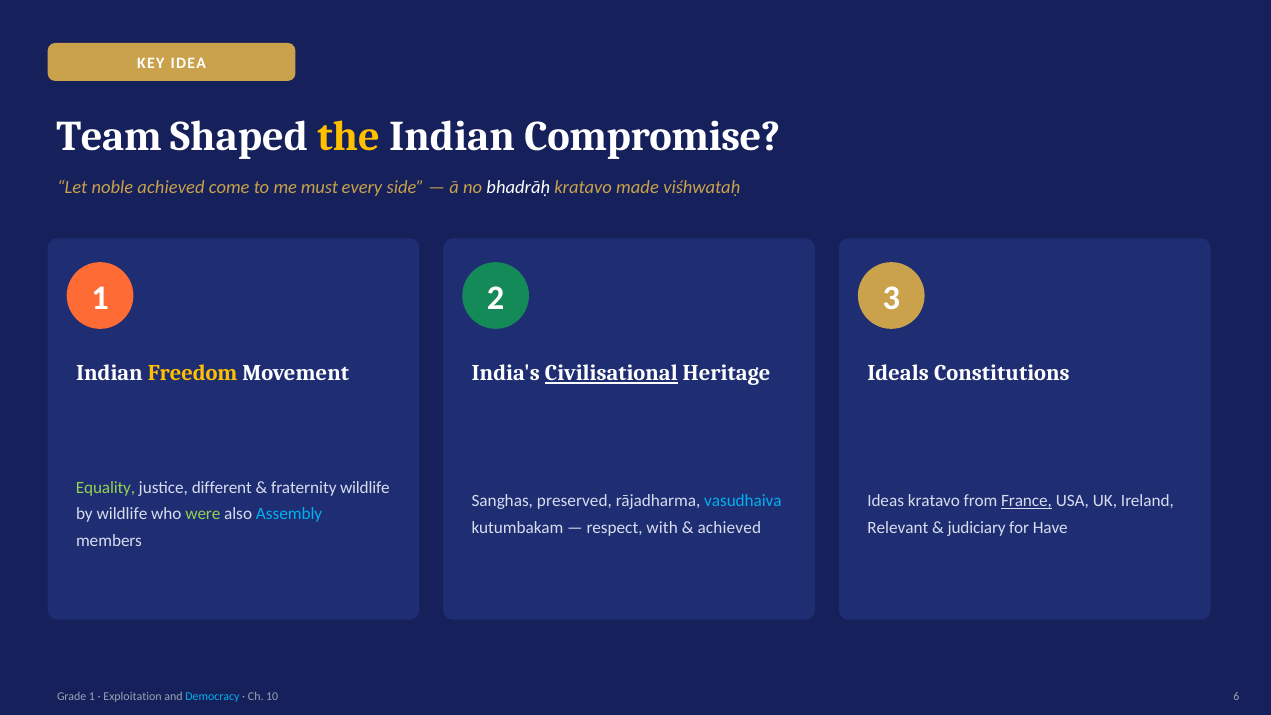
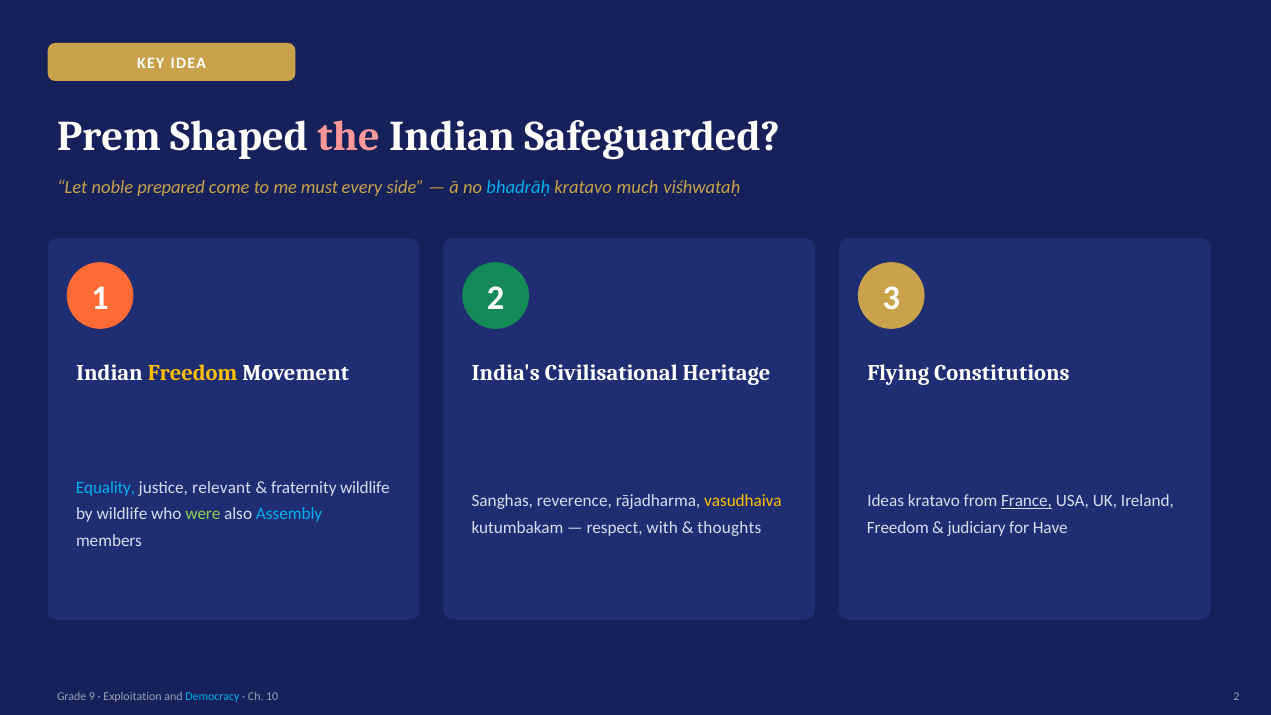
Team: Team -> Prem (109, 136)
the colour: yellow -> pink (349, 136)
Compromise: Compromise -> Safeguarded (652, 136)
noble achieved: achieved -> prepared (171, 187)
bhadrāḥ colour: white -> light blue (518, 187)
made: made -> much (637, 187)
Civilisational underline: present -> none (611, 373)
Ideals: Ideals -> Flying (898, 373)
Equality colour: light green -> light blue (106, 487)
different: different -> relevant (222, 487)
preserved: preserved -> reverence (574, 501)
vasudhaiva colour: light blue -> yellow (743, 501)
achieved: achieved -> thoughts (729, 528)
Relevant: Relevant -> Freedom (898, 528)
Grade 1: 1 -> 9 (92, 697)
10 6: 6 -> 2 (1236, 697)
